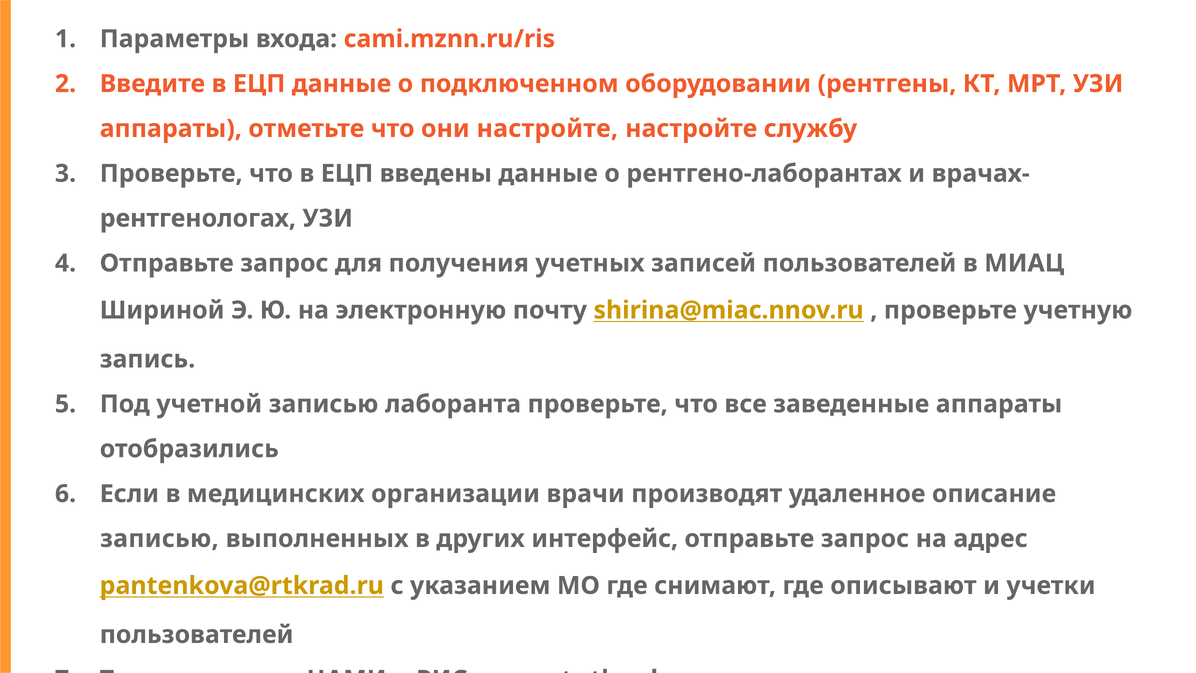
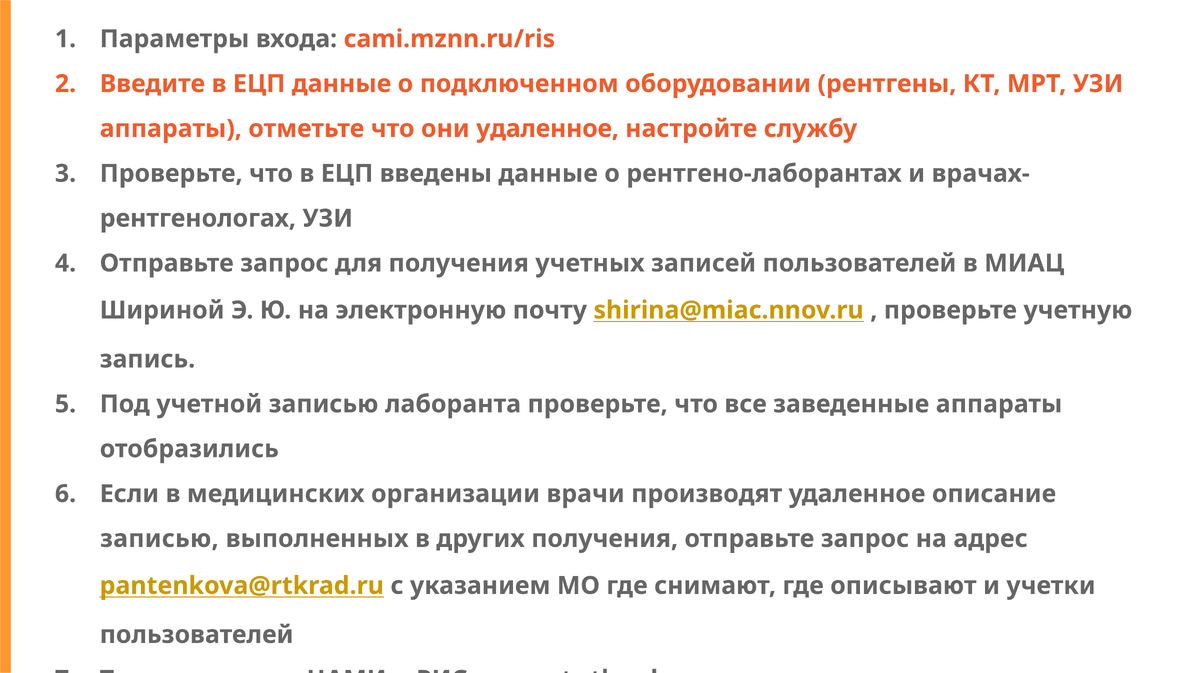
они настройте: настройте -> удаленное (548, 129)
других интерфейс: интерфейс -> получения (605, 539)
